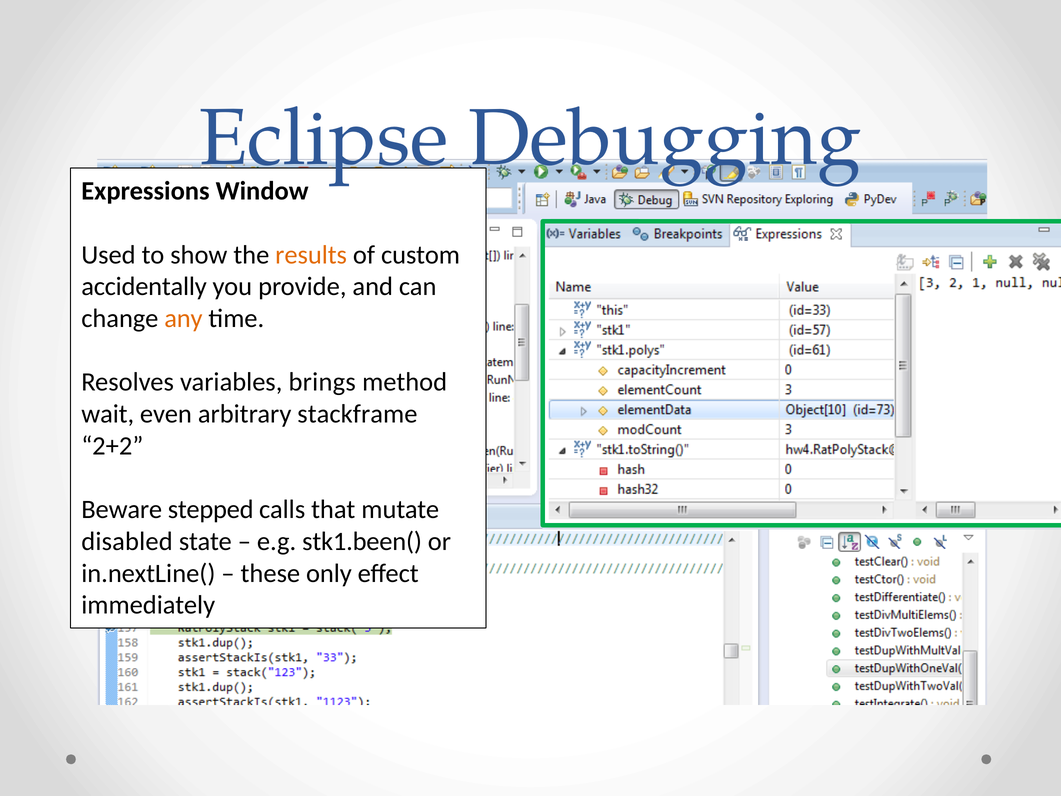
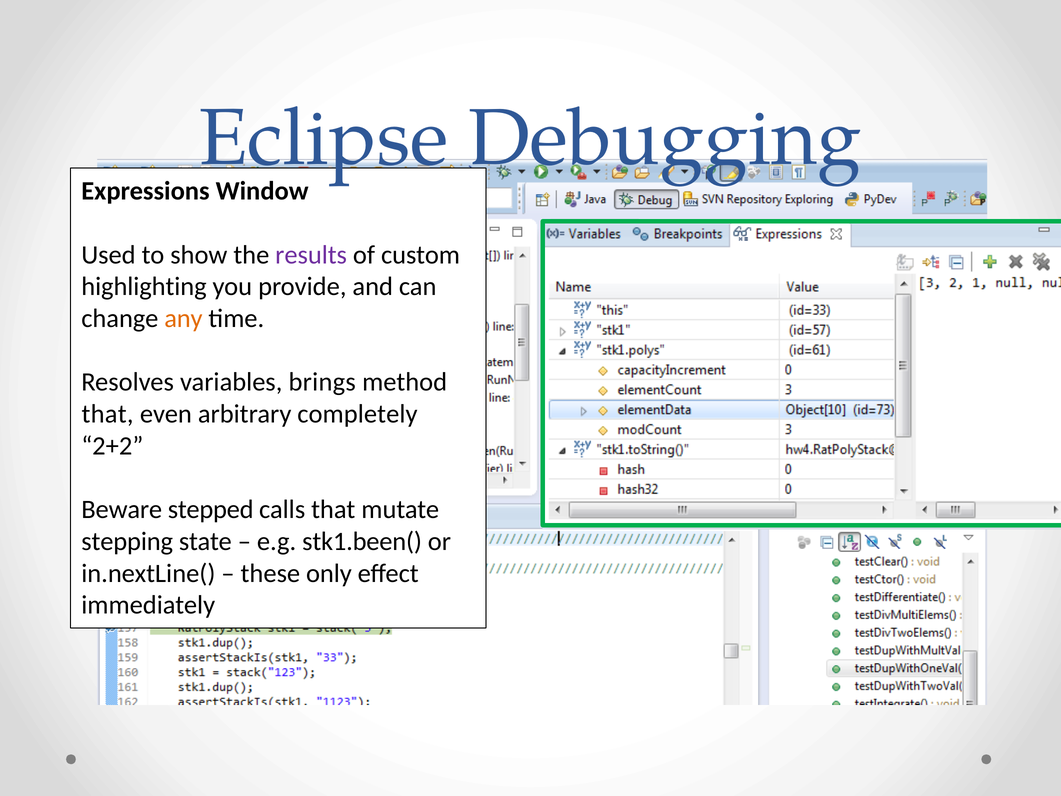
results colour: orange -> purple (311, 255)
accidentally: accidentally -> highlighting (144, 287)
wait: wait -> that (108, 414)
stackframe: stackframe -> completely (357, 414)
disabled: disabled -> stepping (127, 541)
